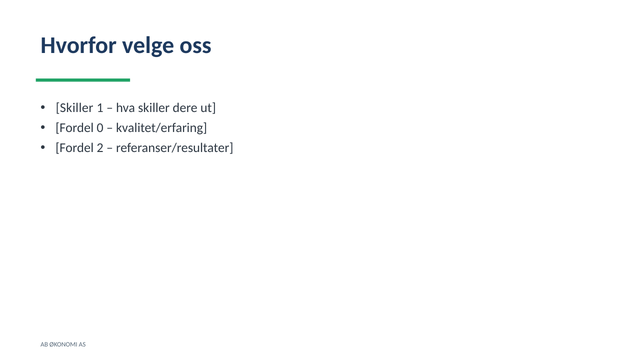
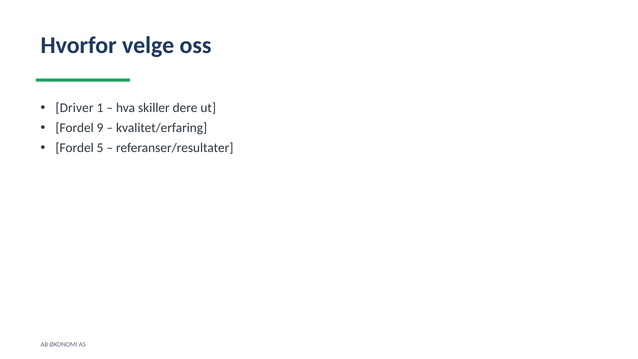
Skiller: Skiller -> Driver (75, 108)
0: 0 -> 9 (100, 128)
2: 2 -> 5 (100, 148)
